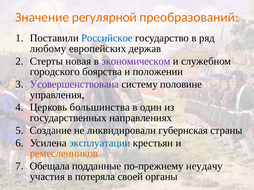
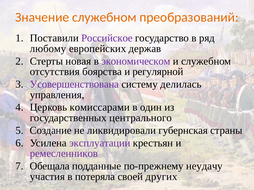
Значение регулярной: регулярной -> служебном (104, 17)
Российское colour: blue -> purple (107, 38)
городского: городского -> отсутствия (55, 72)
положении: положении -> регулярной (158, 72)
половине: половине -> делилась (181, 84)
большинства: большинства -> комиссарами (100, 108)
направлениях: направлениях -> центрального (141, 118)
эксплуатации colour: blue -> purple (100, 143)
ремесленников colour: orange -> purple (64, 154)
органы: органы -> других (161, 177)
